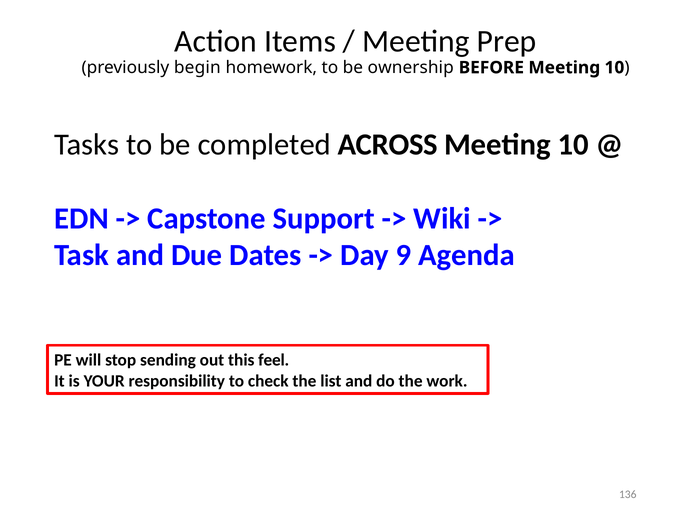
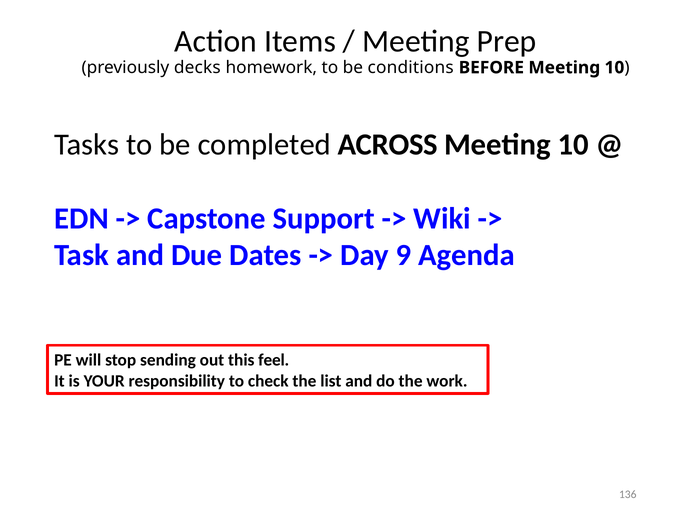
begin: begin -> decks (197, 68)
ownership: ownership -> conditions (411, 68)
